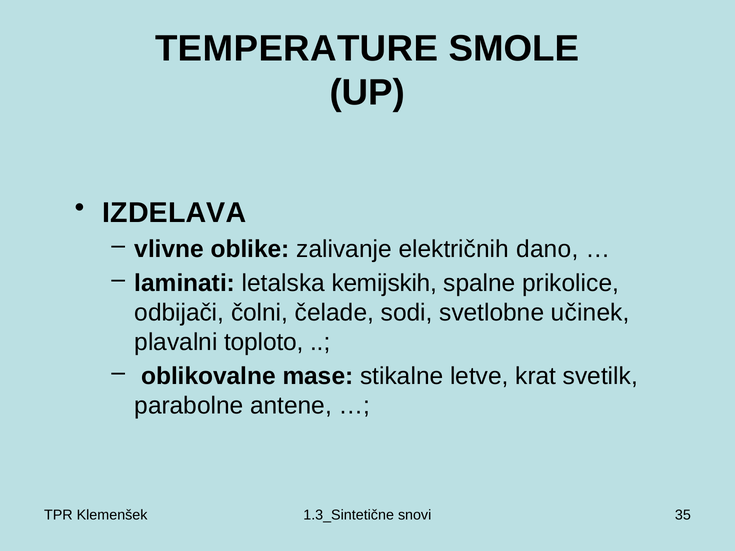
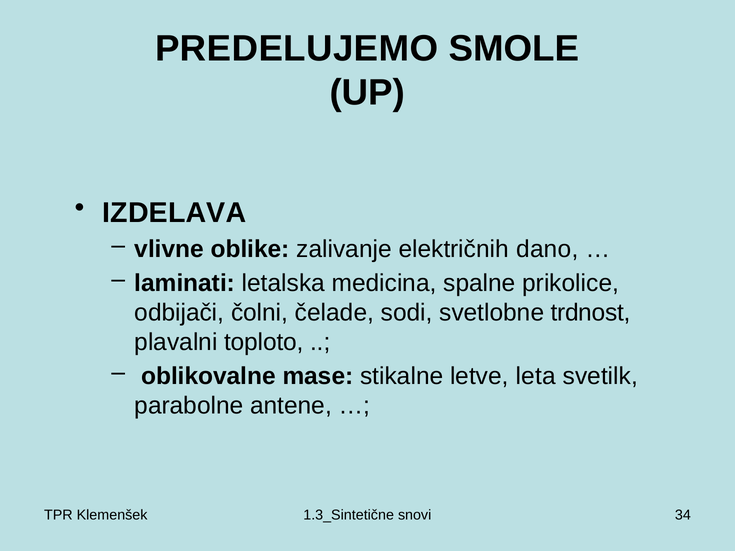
TEMPERATURE: TEMPERATURE -> PREDELUJEMO (297, 49)
kemijskih: kemijskih -> medicina (384, 283)
učinek: učinek -> trdnost (591, 313)
krat: krat -> leta (536, 377)
35: 35 -> 34 (683, 515)
